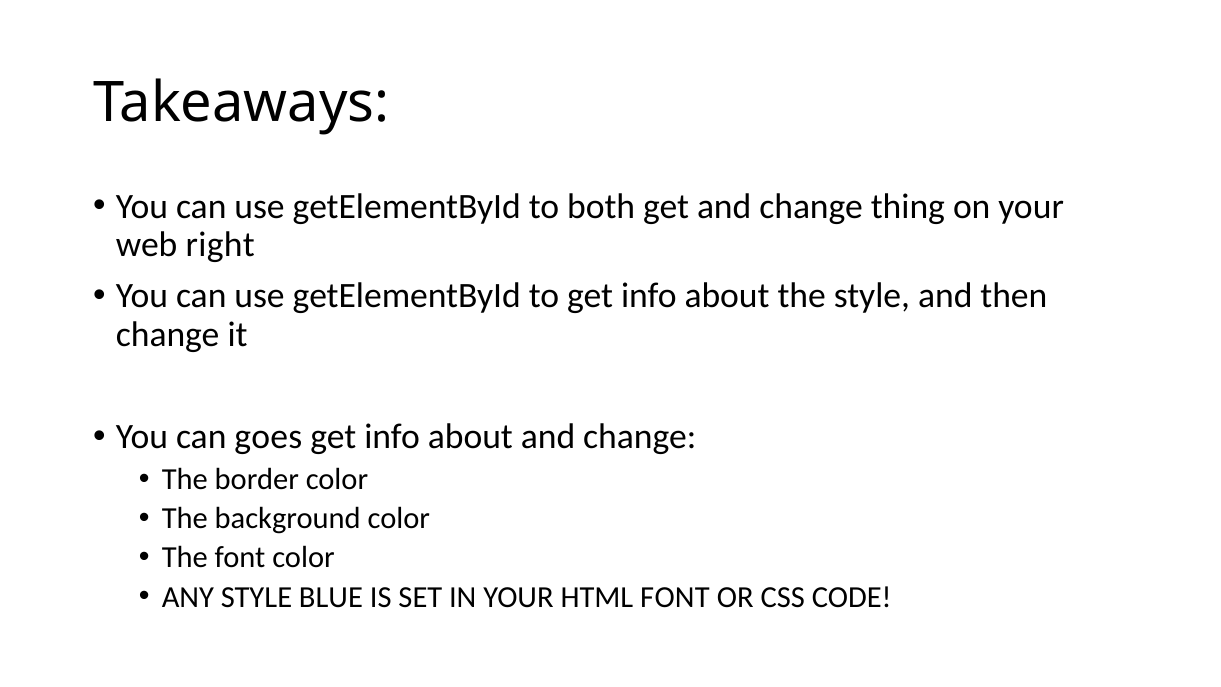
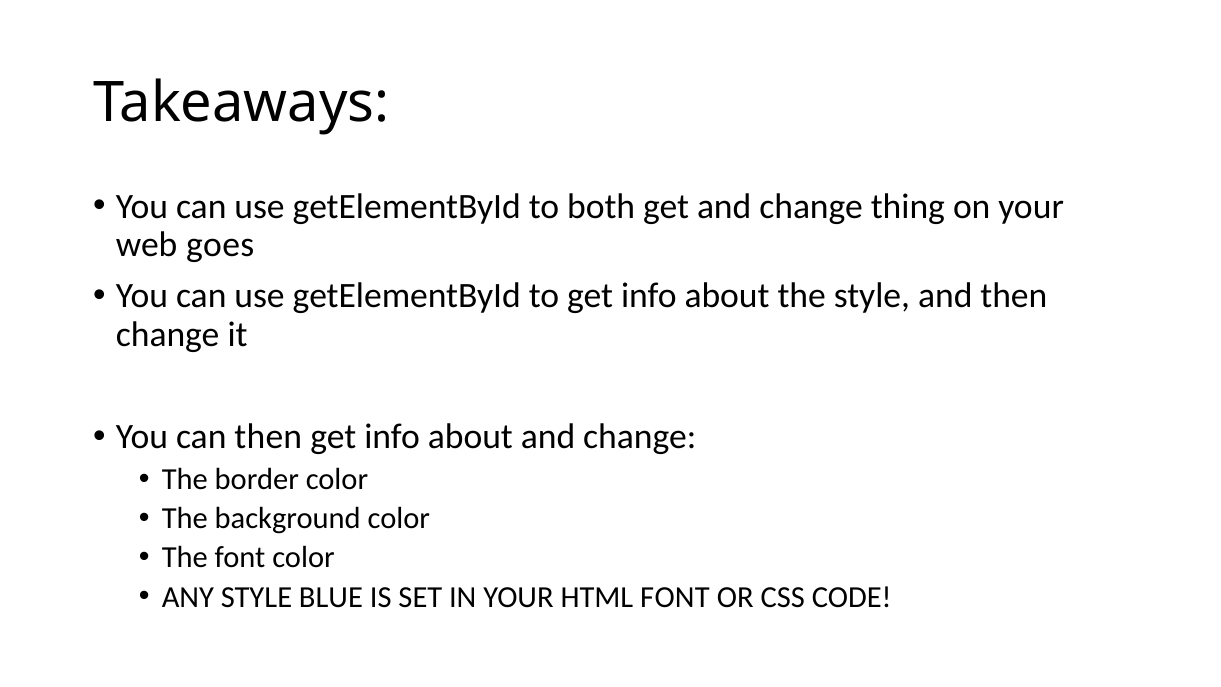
right: right -> goes (220, 245)
can goes: goes -> then (268, 437)
